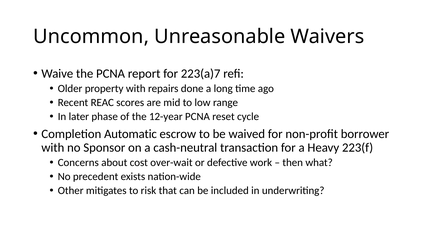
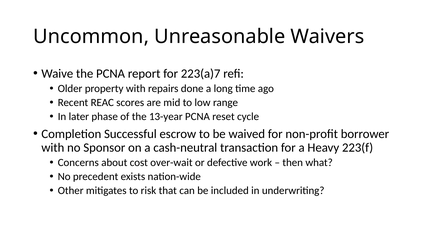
12-year: 12-year -> 13-year (166, 117)
Automatic: Automatic -> Successful (130, 134)
